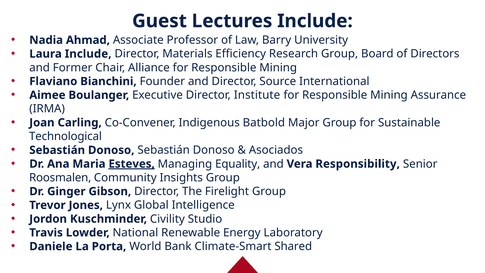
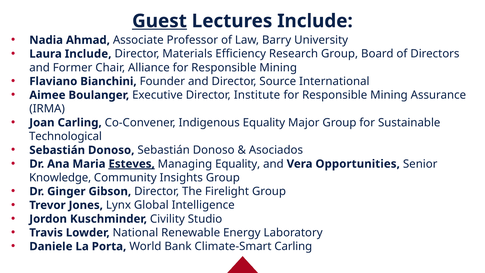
Guest underline: none -> present (159, 21)
Indigenous Batbold: Batbold -> Equality (264, 123)
Responsibility: Responsibility -> Opportunities (358, 164)
Roosmalen: Roosmalen -> Knowledge (60, 178)
Climate-Smart Shared: Shared -> Carling (293, 246)
